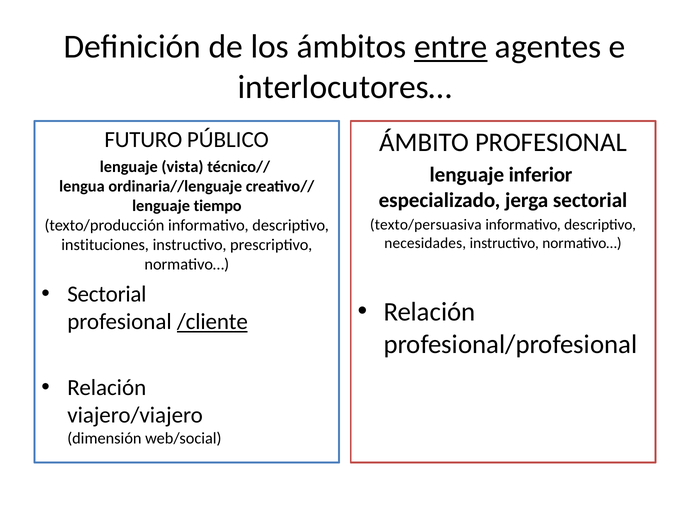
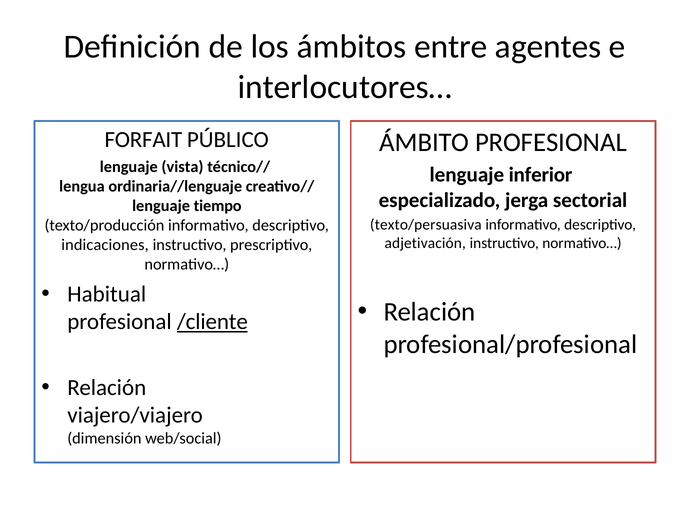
entre underline: present -> none (451, 47)
FUTURO: FUTURO -> FORFAIT (143, 140)
necesidades: necesidades -> adjetivación (425, 243)
instituciones: instituciones -> indicaciones (105, 245)
Sectorial: Sectorial -> Habitual (107, 294)
